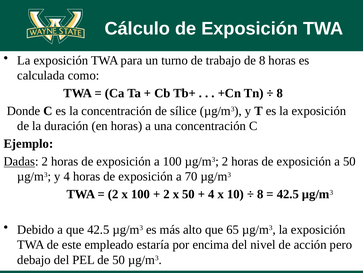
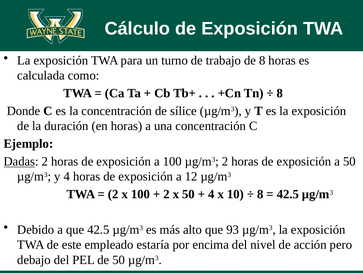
70: 70 -> 12 (191, 176)
65: 65 -> 93 (233, 229)
